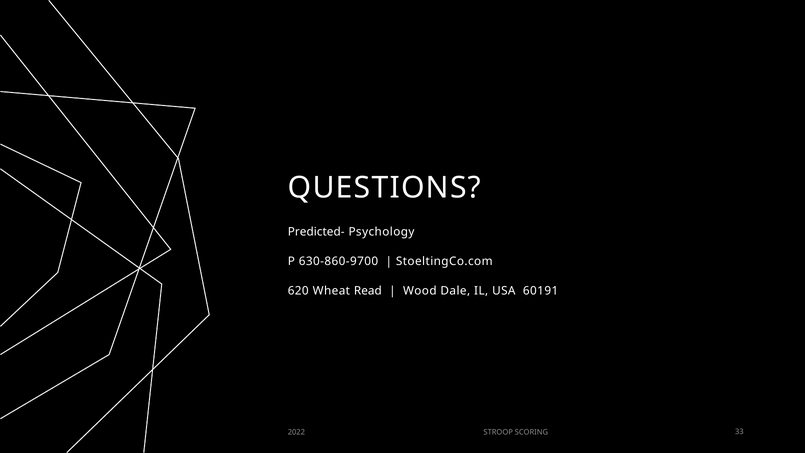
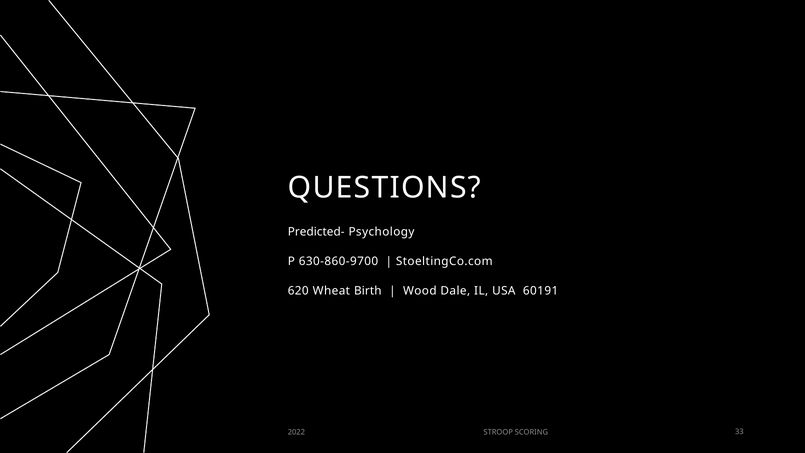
Read: Read -> Birth (368, 291)
